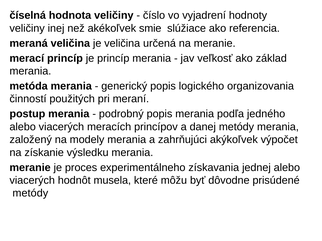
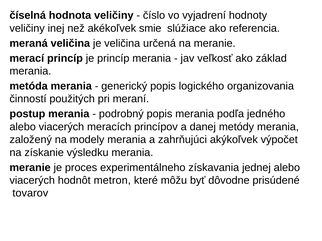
musela: musela -> metron (112, 181)
metódy: metódy -> tovarov (30, 194)
